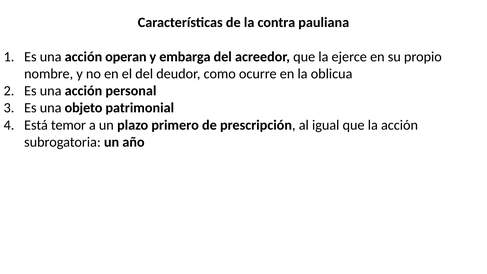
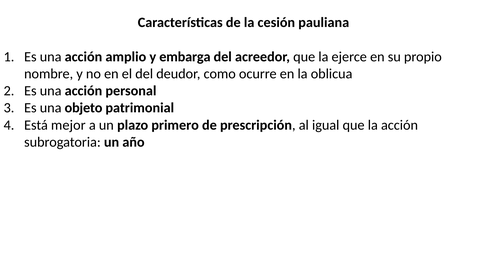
contra: contra -> cesión (276, 23)
operan: operan -> amplio (126, 57)
temor: temor -> mejor (68, 125)
